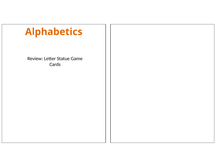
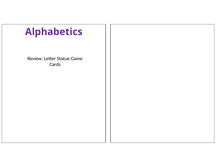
Alphabetics colour: orange -> purple (54, 32)
